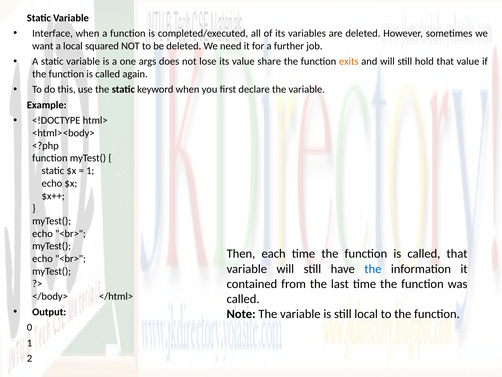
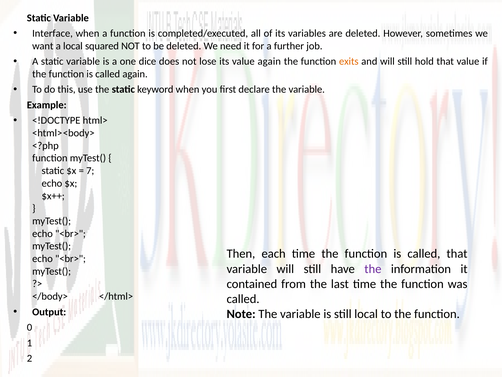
args: args -> dice (147, 61)
value share: share -> again (269, 61)
1: 1 -> 7 (90, 171)
the colour: blue -> purple (373, 269)
